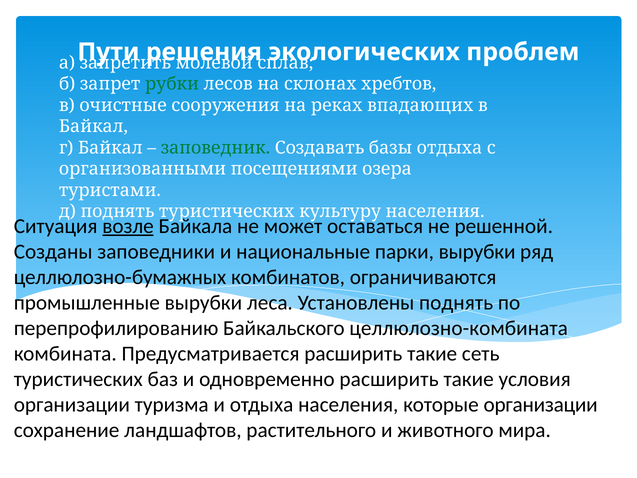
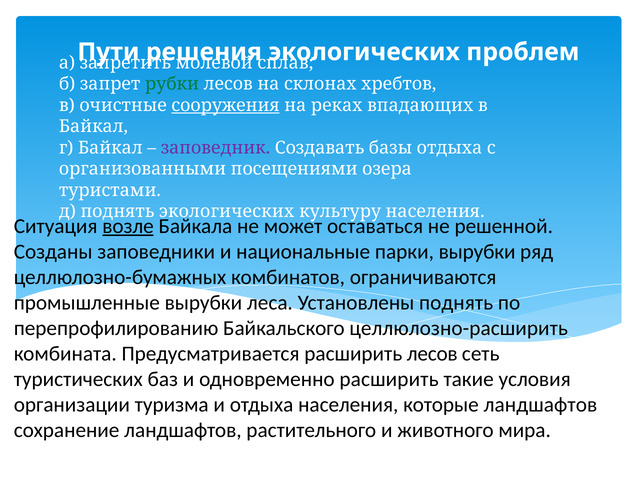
сооружения underline: none -> present (226, 105)
заповедник colour: green -> purple (215, 148)
поднять туристических: туристических -> экологических (227, 212)
целлюлозно-комбината: целлюлозно-комбината -> целлюлозно-расширить (459, 328)
Предусматривается расширить такие: такие -> лесов (432, 354)
которые организации: организации -> ландшафтов (540, 404)
